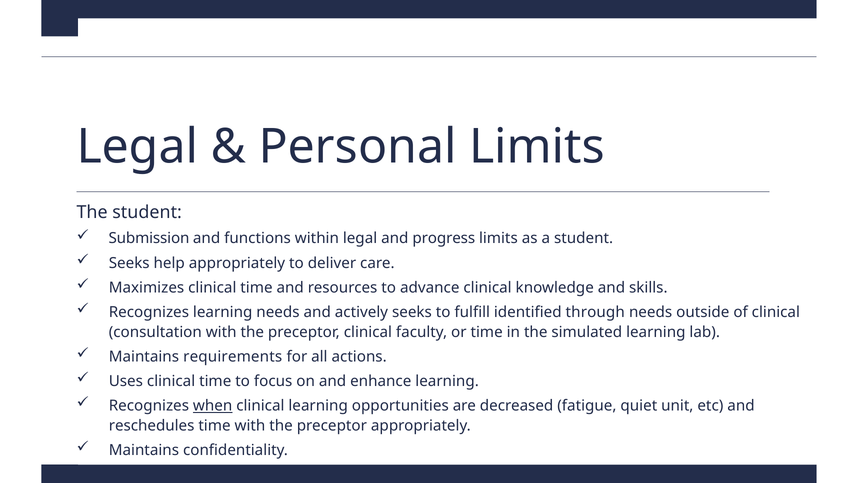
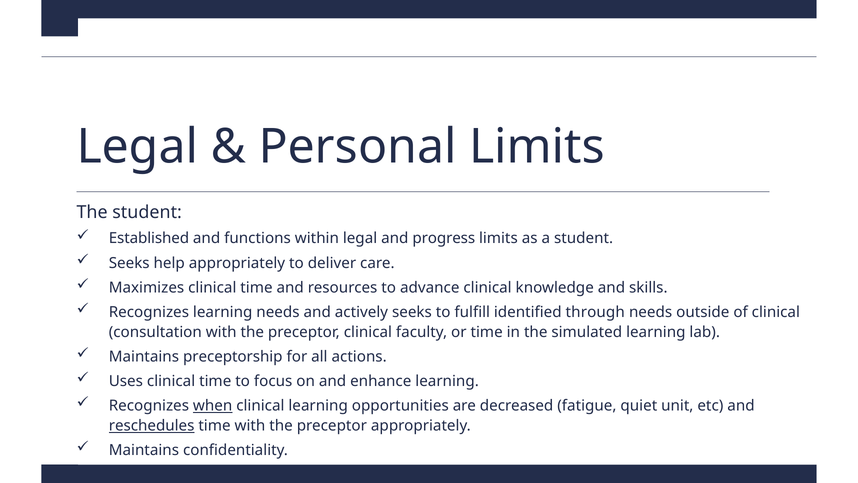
Submission: Submission -> Established (149, 238)
requirements: requirements -> preceptorship (233, 356)
reschedules underline: none -> present (152, 426)
